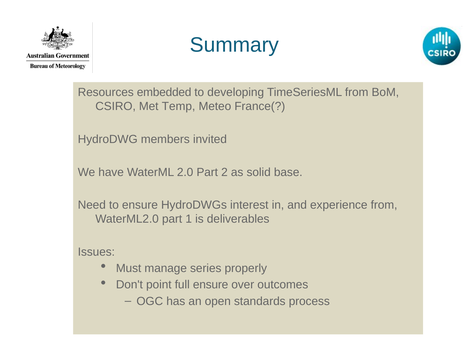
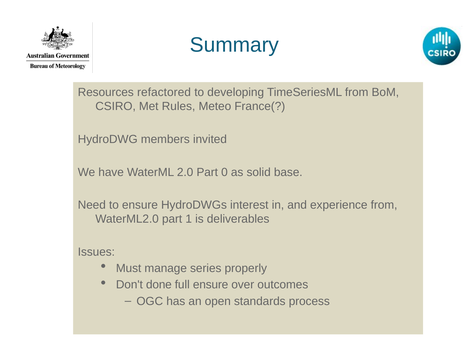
embedded: embedded -> refactored (164, 92)
Temp: Temp -> Rules (179, 106)
2: 2 -> 0 (224, 172)
point: point -> done (159, 285)
